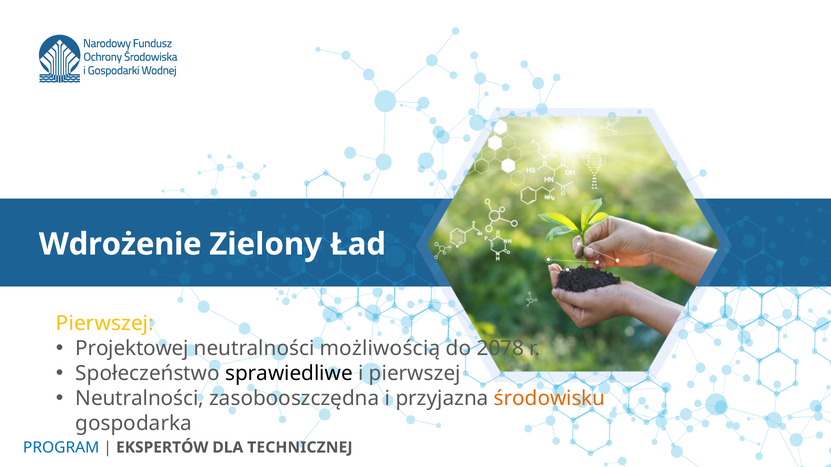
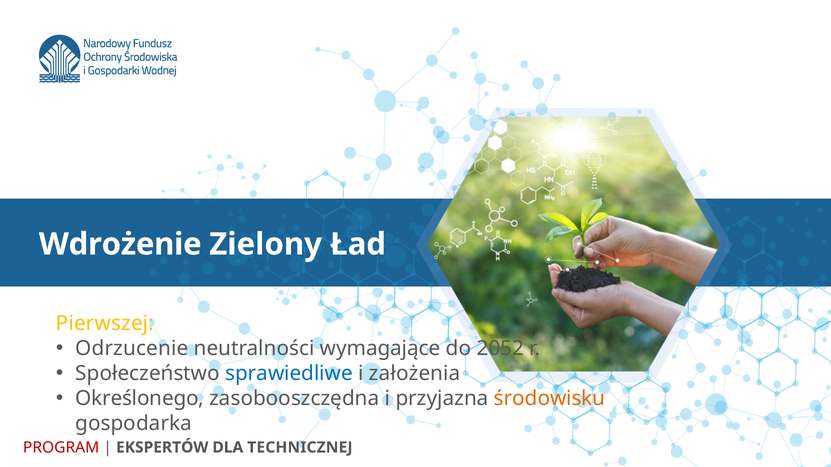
Projektowej: Projektowej -> Odrzucenie (132, 349)
możliwością: możliwością -> wymagające (380, 349)
2078: 2078 -> 2052 (500, 349)
sprawiedliwe colour: black -> blue (289, 374)
i pierwszej: pierwszej -> założenia (415, 374)
Neutralności: Neutralności -> Określonego (140, 399)
PROGRAM colour: blue -> red (61, 448)
